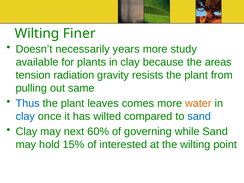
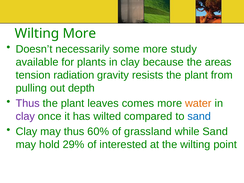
Wilting Finer: Finer -> More (79, 33)
years: years -> some (126, 49)
same: same -> depth (81, 88)
Thus colour: blue -> purple (28, 103)
clay colour: blue -> purple (25, 116)
may next: next -> thus (74, 132)
governing: governing -> grassland (148, 132)
15%: 15% -> 29% (74, 145)
